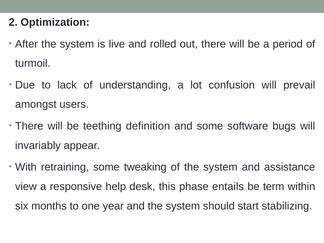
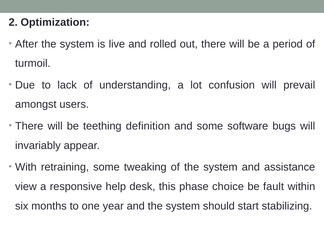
entails: entails -> choice (228, 186)
term: term -> fault (274, 186)
